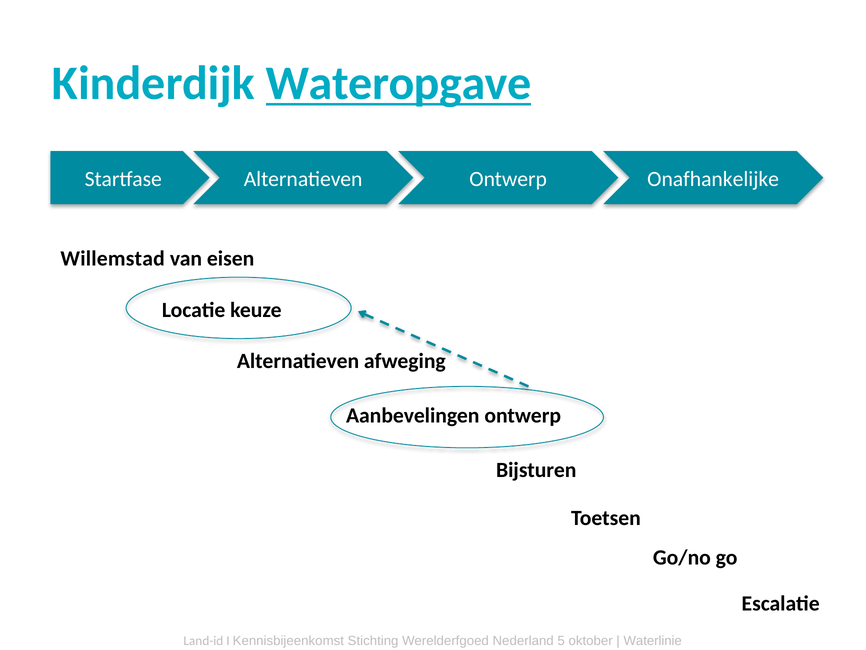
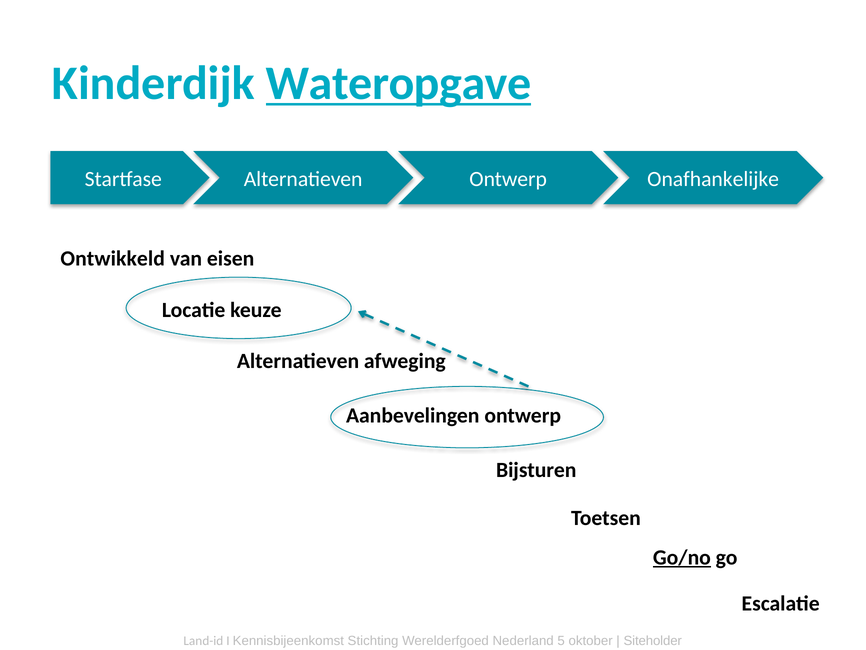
Willemstad: Willemstad -> Ontwikkeld (113, 258)
Go/no underline: none -> present (682, 557)
Waterlinie: Waterlinie -> Siteholder (653, 640)
